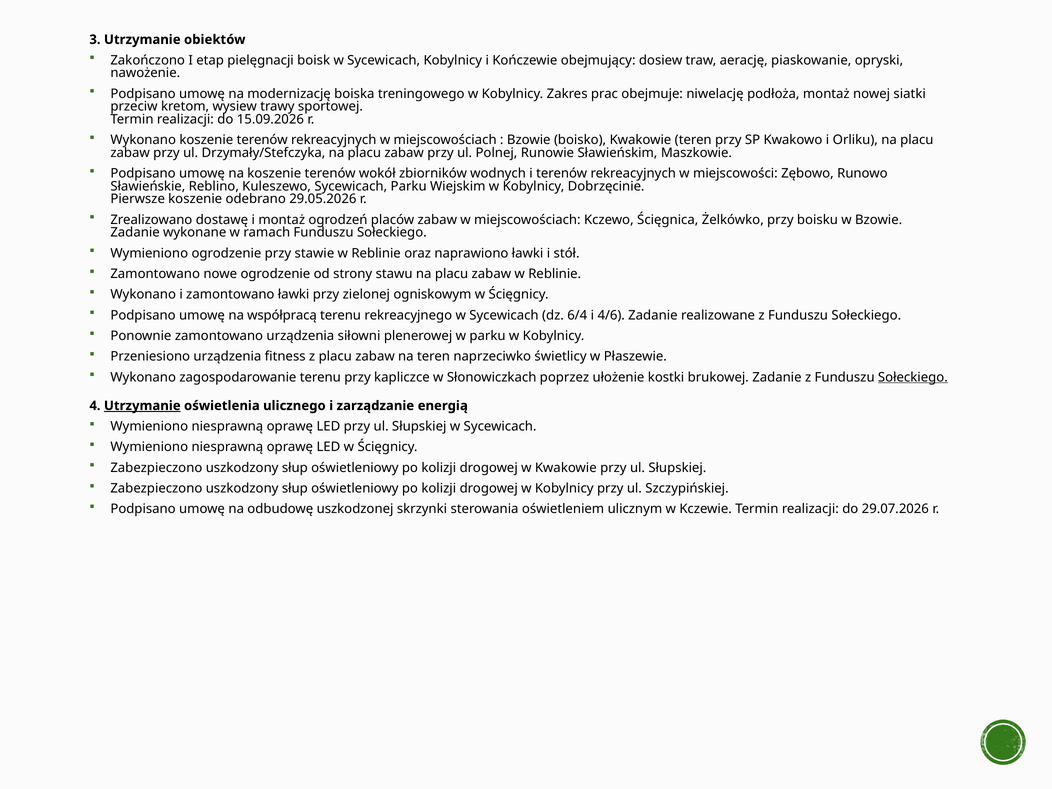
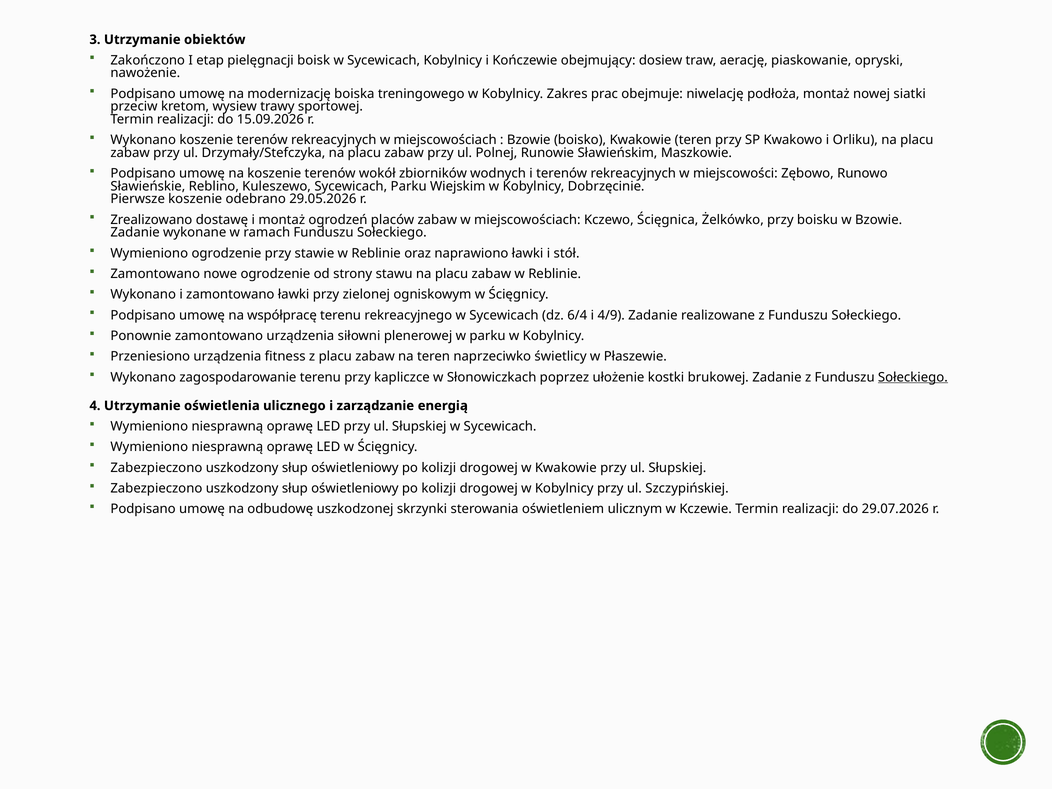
współpracą: współpracą -> współpracę (282, 315)
4/6: 4/6 -> 4/9 (611, 315)
Utrzymanie underline: present -> none (142, 406)
